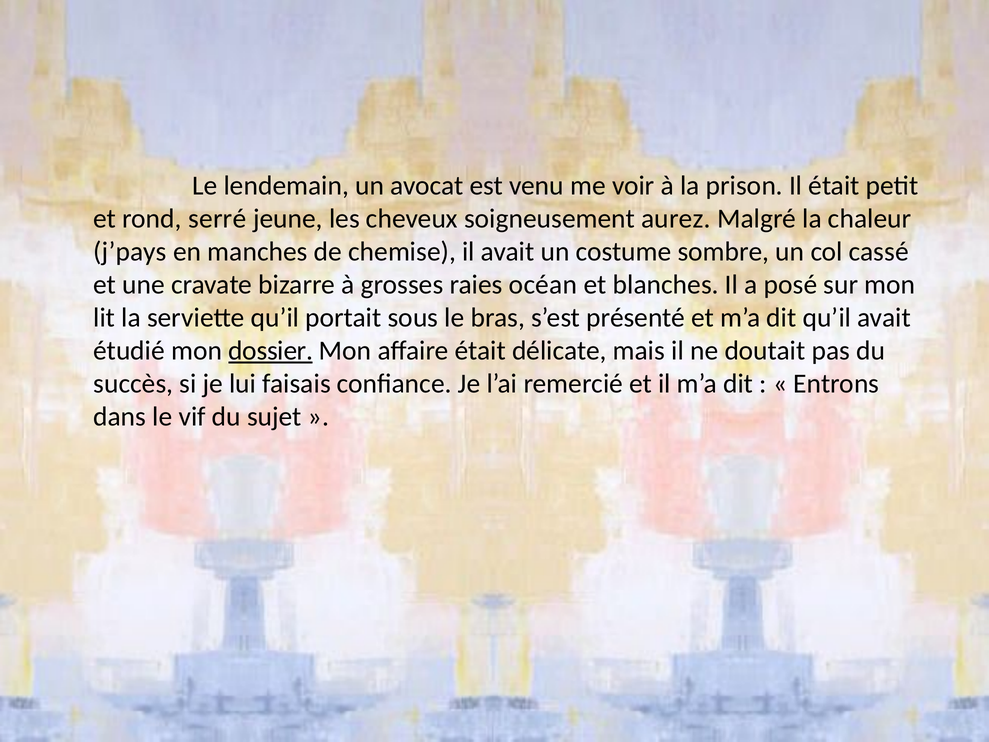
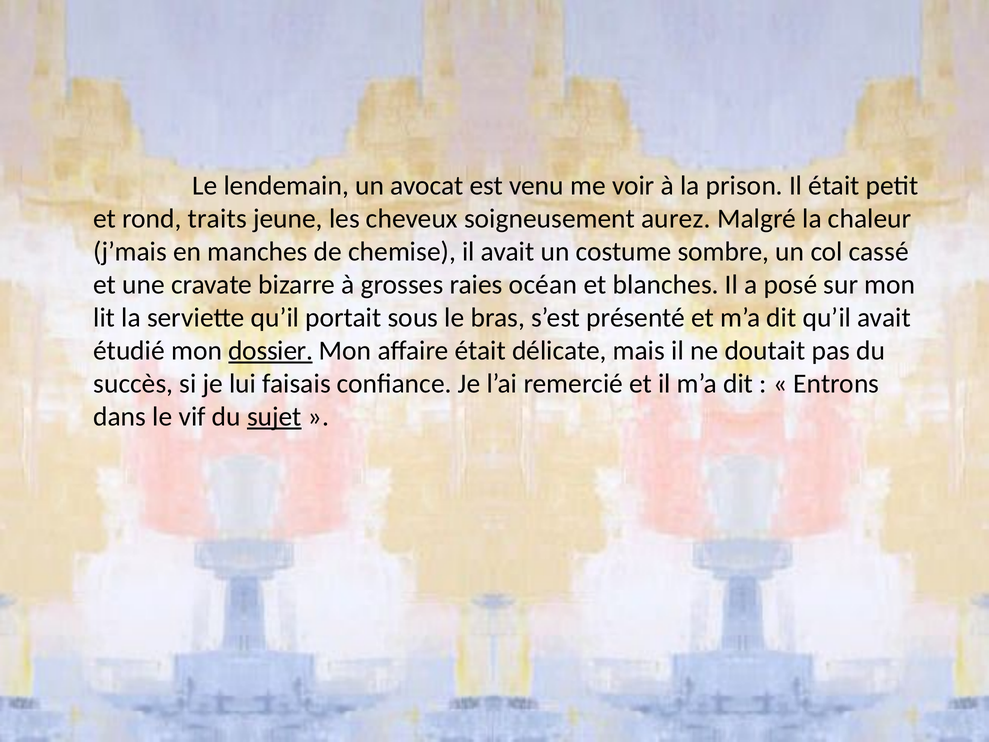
serré: serré -> traits (217, 219)
j’pays: j’pays -> j’mais (130, 252)
sujet underline: none -> present (274, 416)
